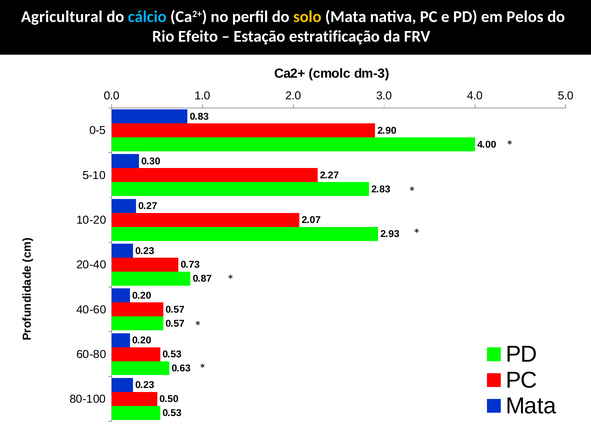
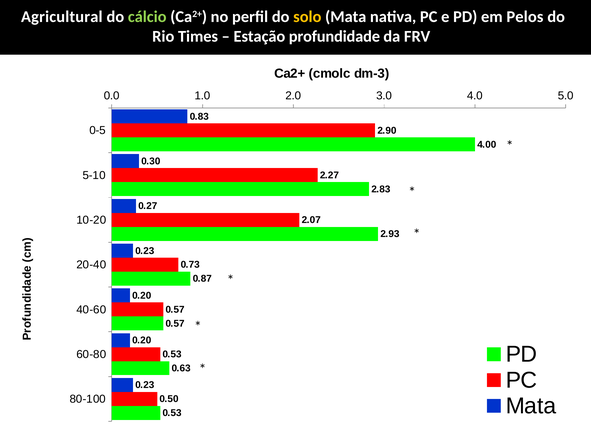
cálcio colour: light blue -> light green (147, 17)
Efeito: Efeito -> Times (198, 36)
estratificação: estratificação -> profundidade (334, 36)
